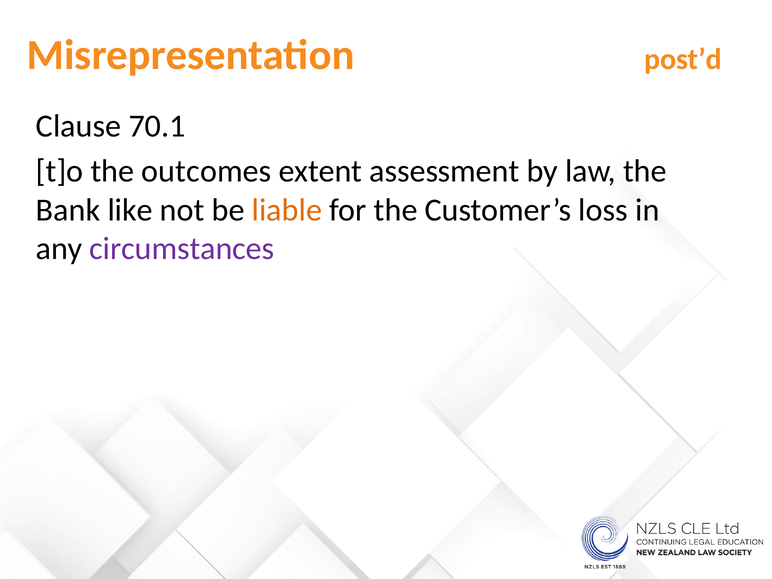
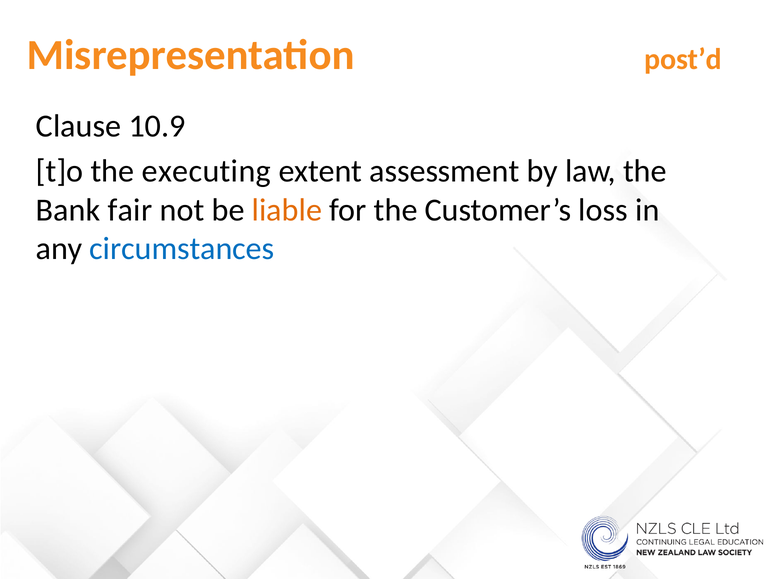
70.1: 70.1 -> 10.9 (157, 126)
outcomes: outcomes -> executing (206, 171)
like: like -> fair (130, 210)
circumstances colour: purple -> blue (182, 249)
